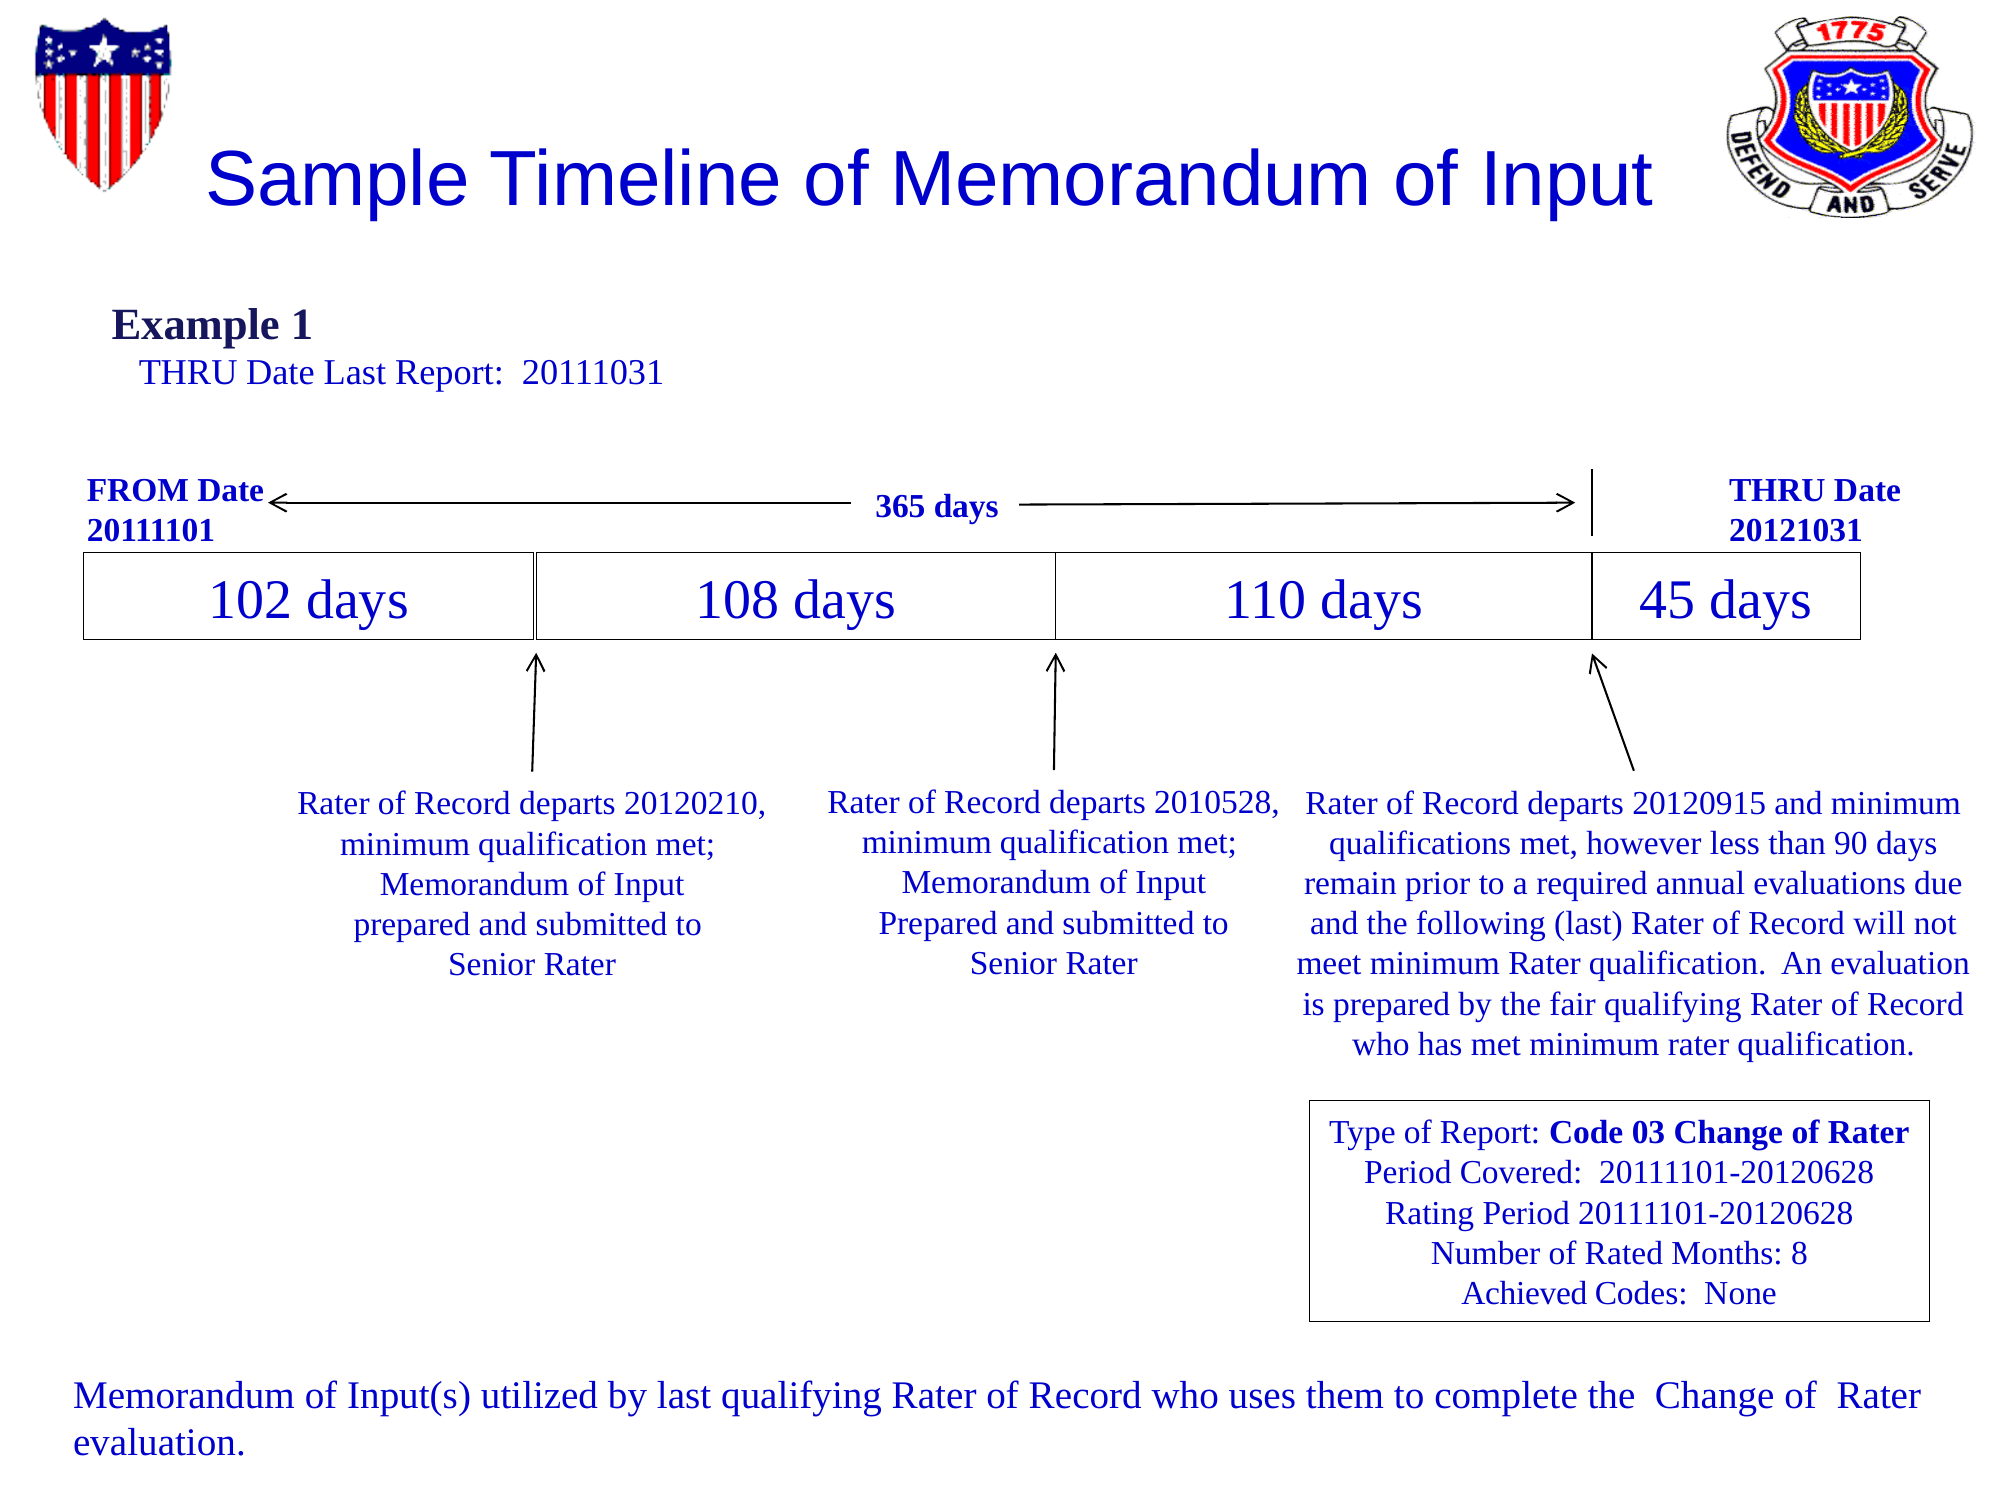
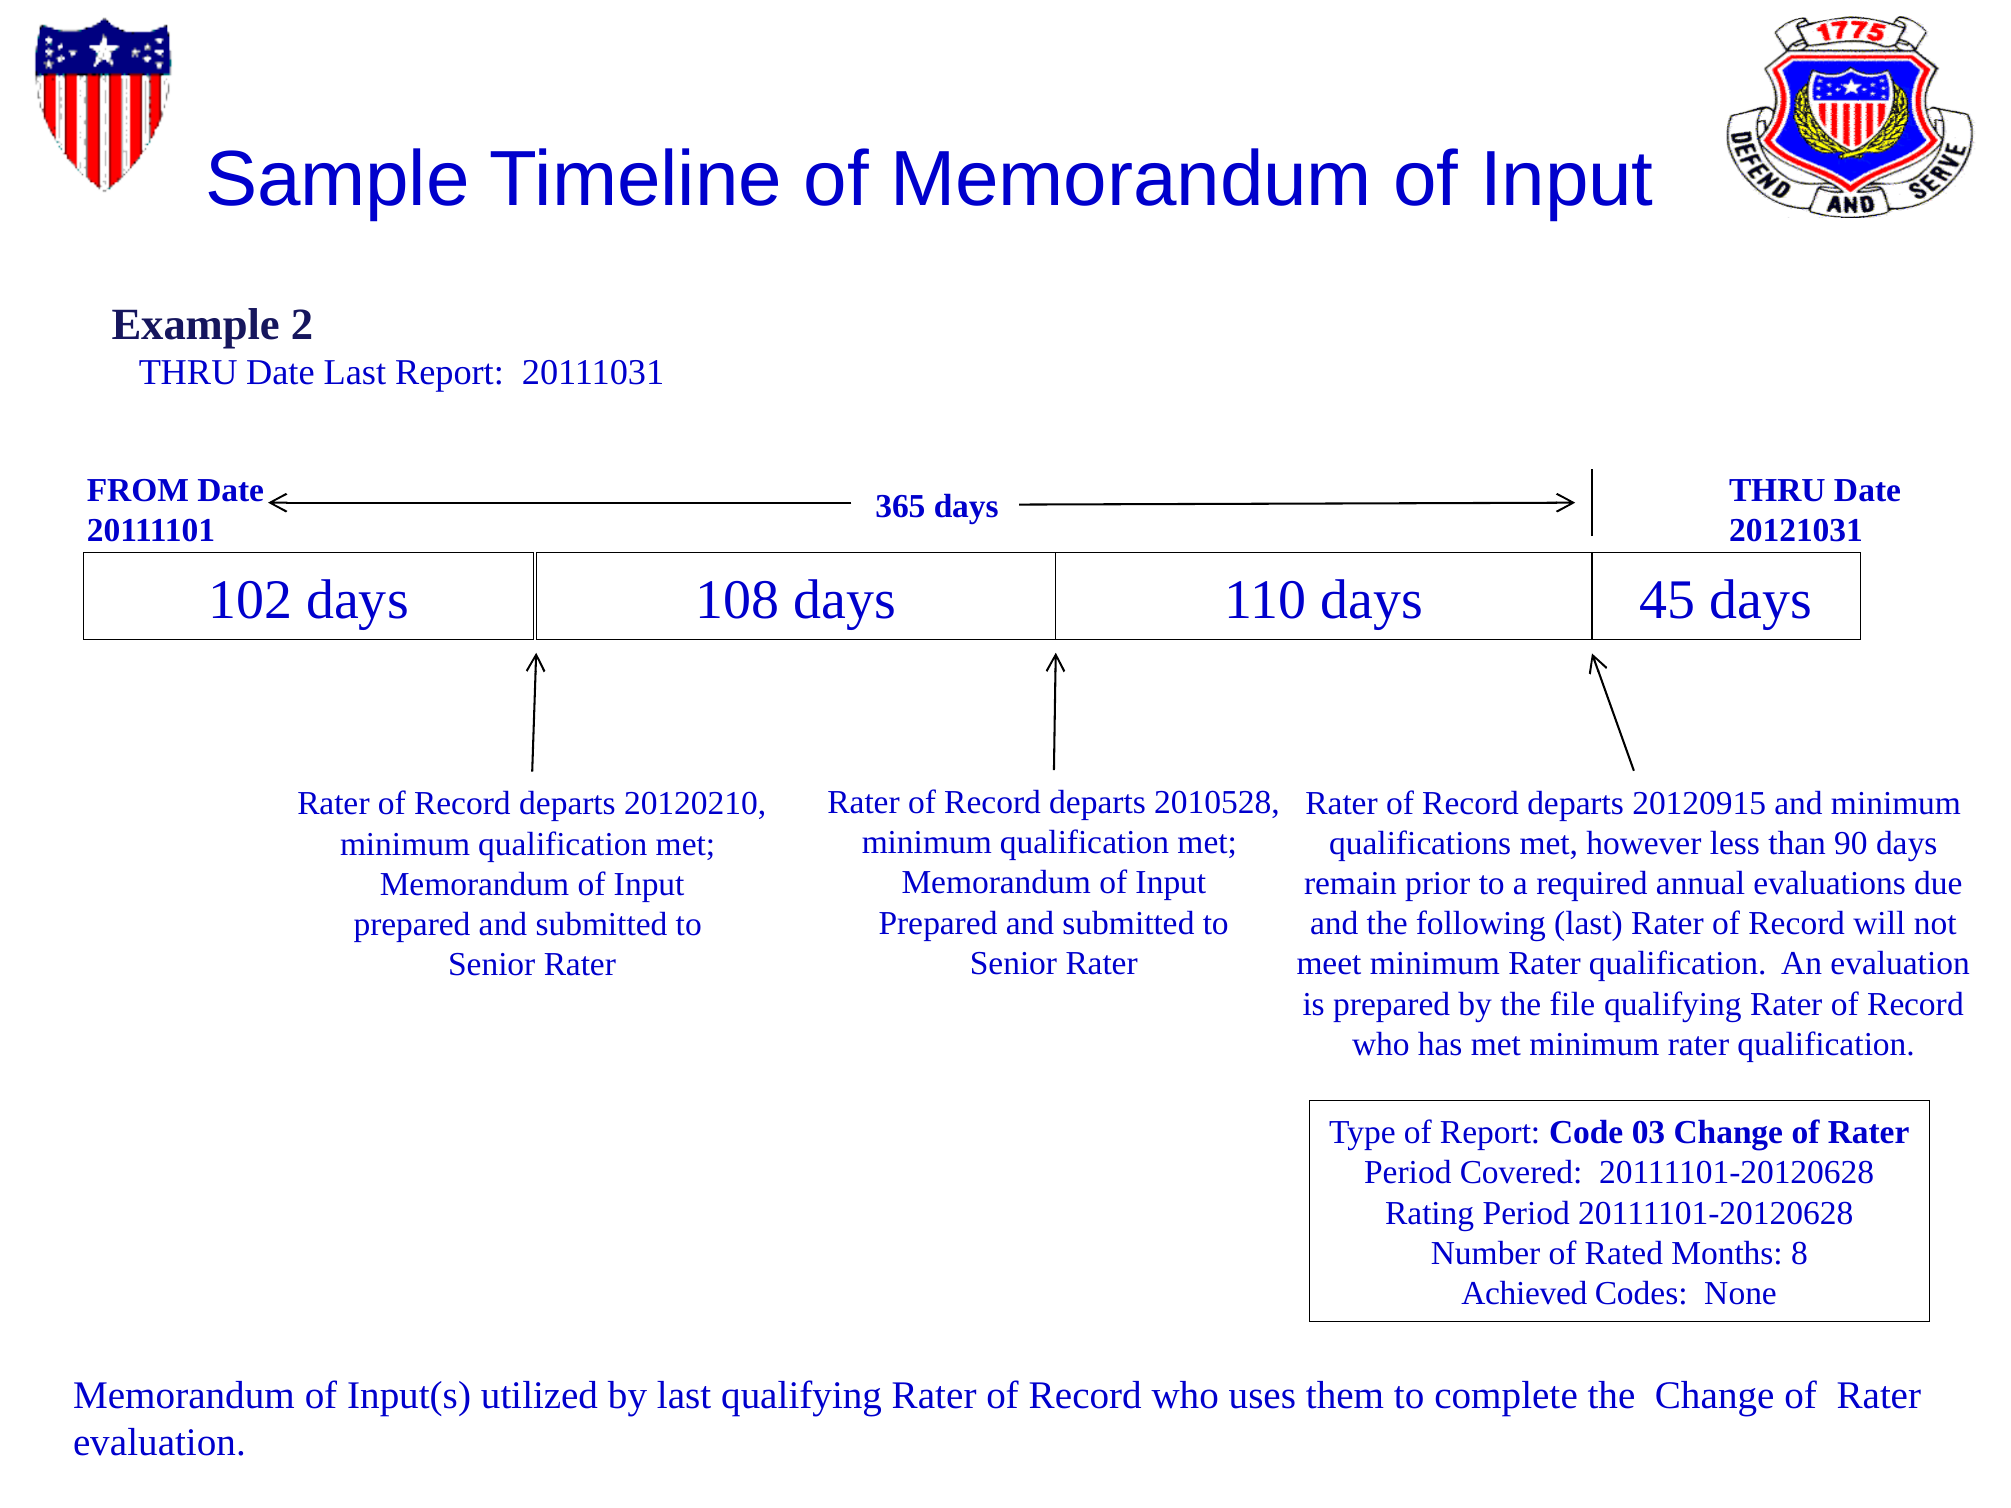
1: 1 -> 2 (302, 325)
fair: fair -> file (1572, 1004)
